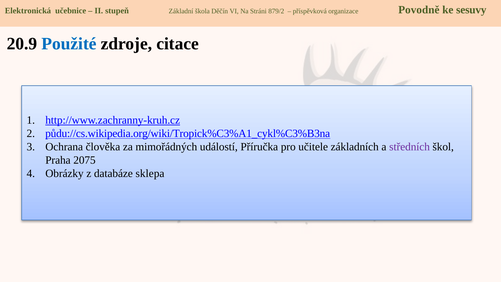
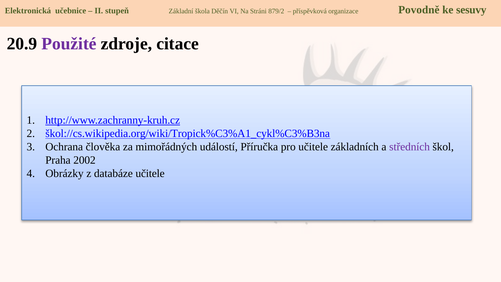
Použité colour: blue -> purple (69, 44)
půdu://cs.wikipedia.org/wiki/Tropick%C3%A1_cykl%C3%B3na: půdu://cs.wikipedia.org/wiki/Tropick%C3%A1_cykl%C3%B3na -> škol://cs.wikipedia.org/wiki/Tropick%C3%A1_cykl%C3%B3na (188, 133)
2075: 2075 -> 2002 (84, 160)
databáze sklepa: sklepa -> učitele (150, 174)
